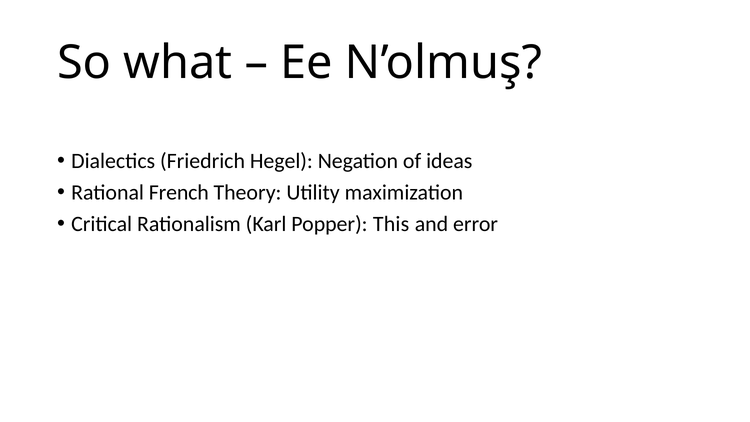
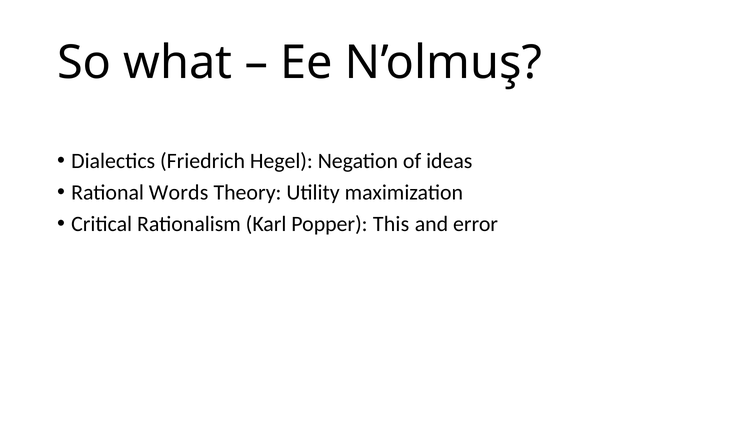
French: French -> Words (179, 192)
